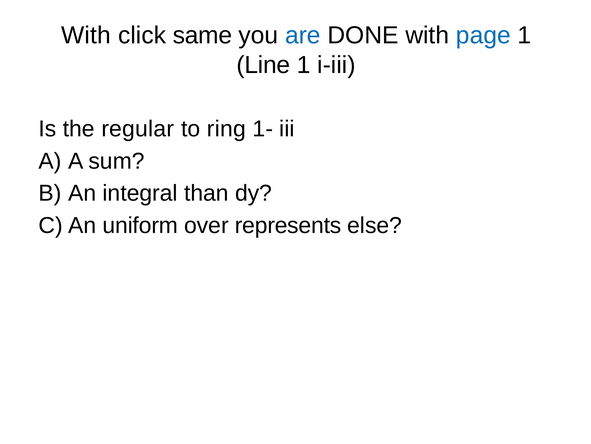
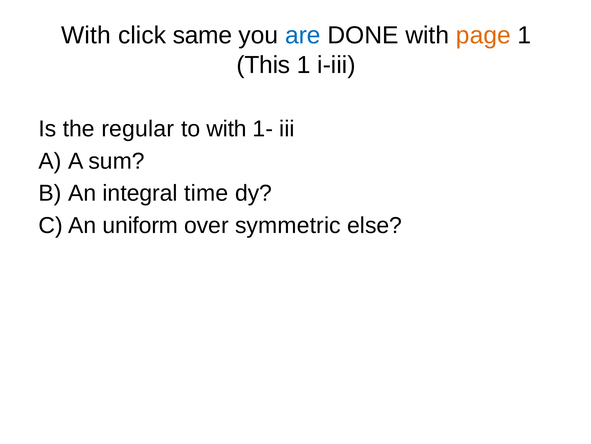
page colour: blue -> orange (483, 35)
Line: Line -> This (263, 65)
to ring: ring -> with (227, 129)
than: than -> time (206, 193)
represents: represents -> symmetric (288, 225)
